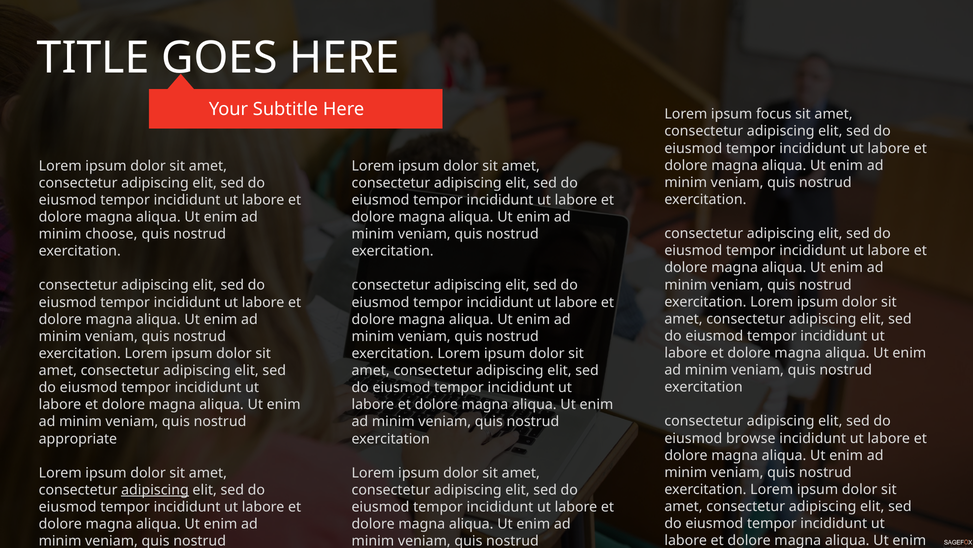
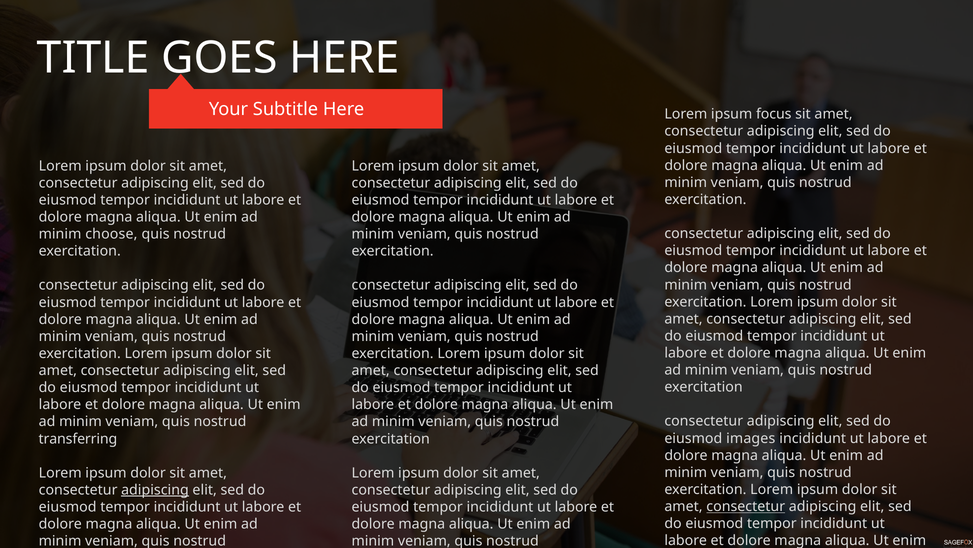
browse: browse -> images (751, 438)
appropriate: appropriate -> transferring (78, 438)
consectetur underline: none -> present (746, 506)
